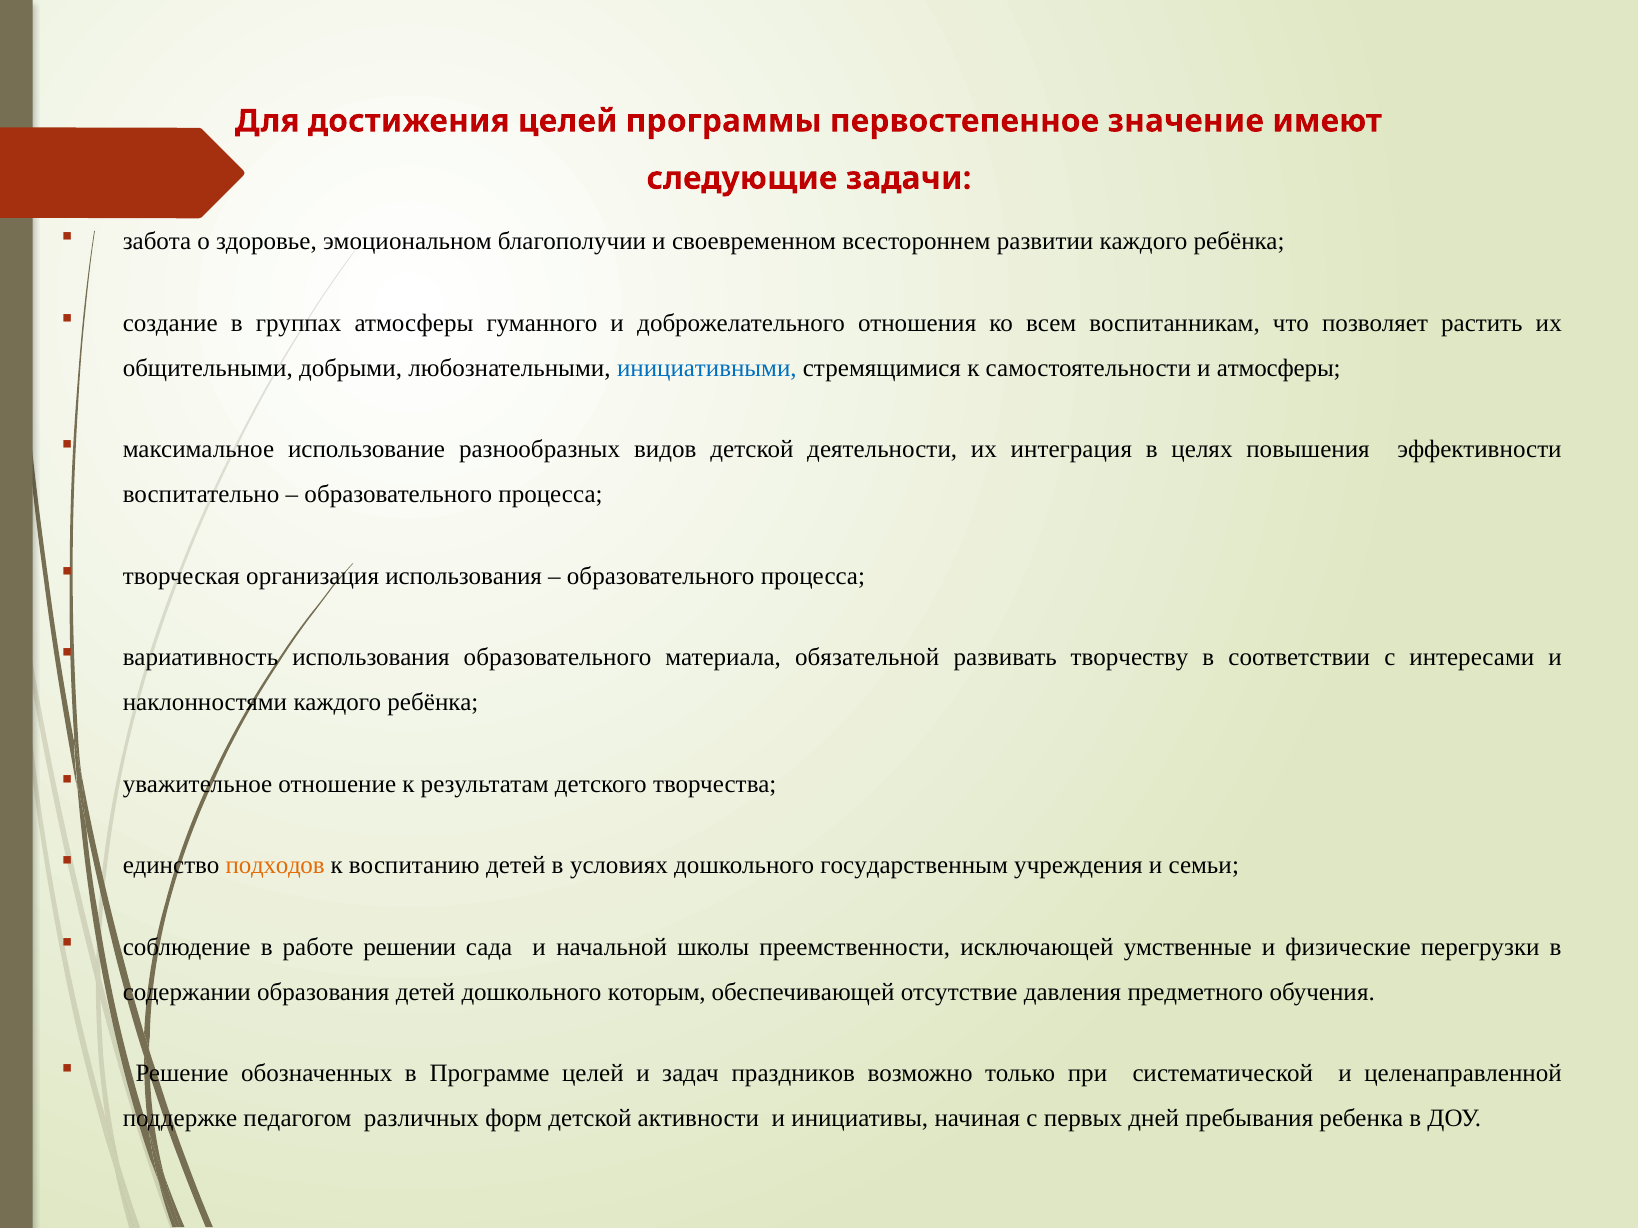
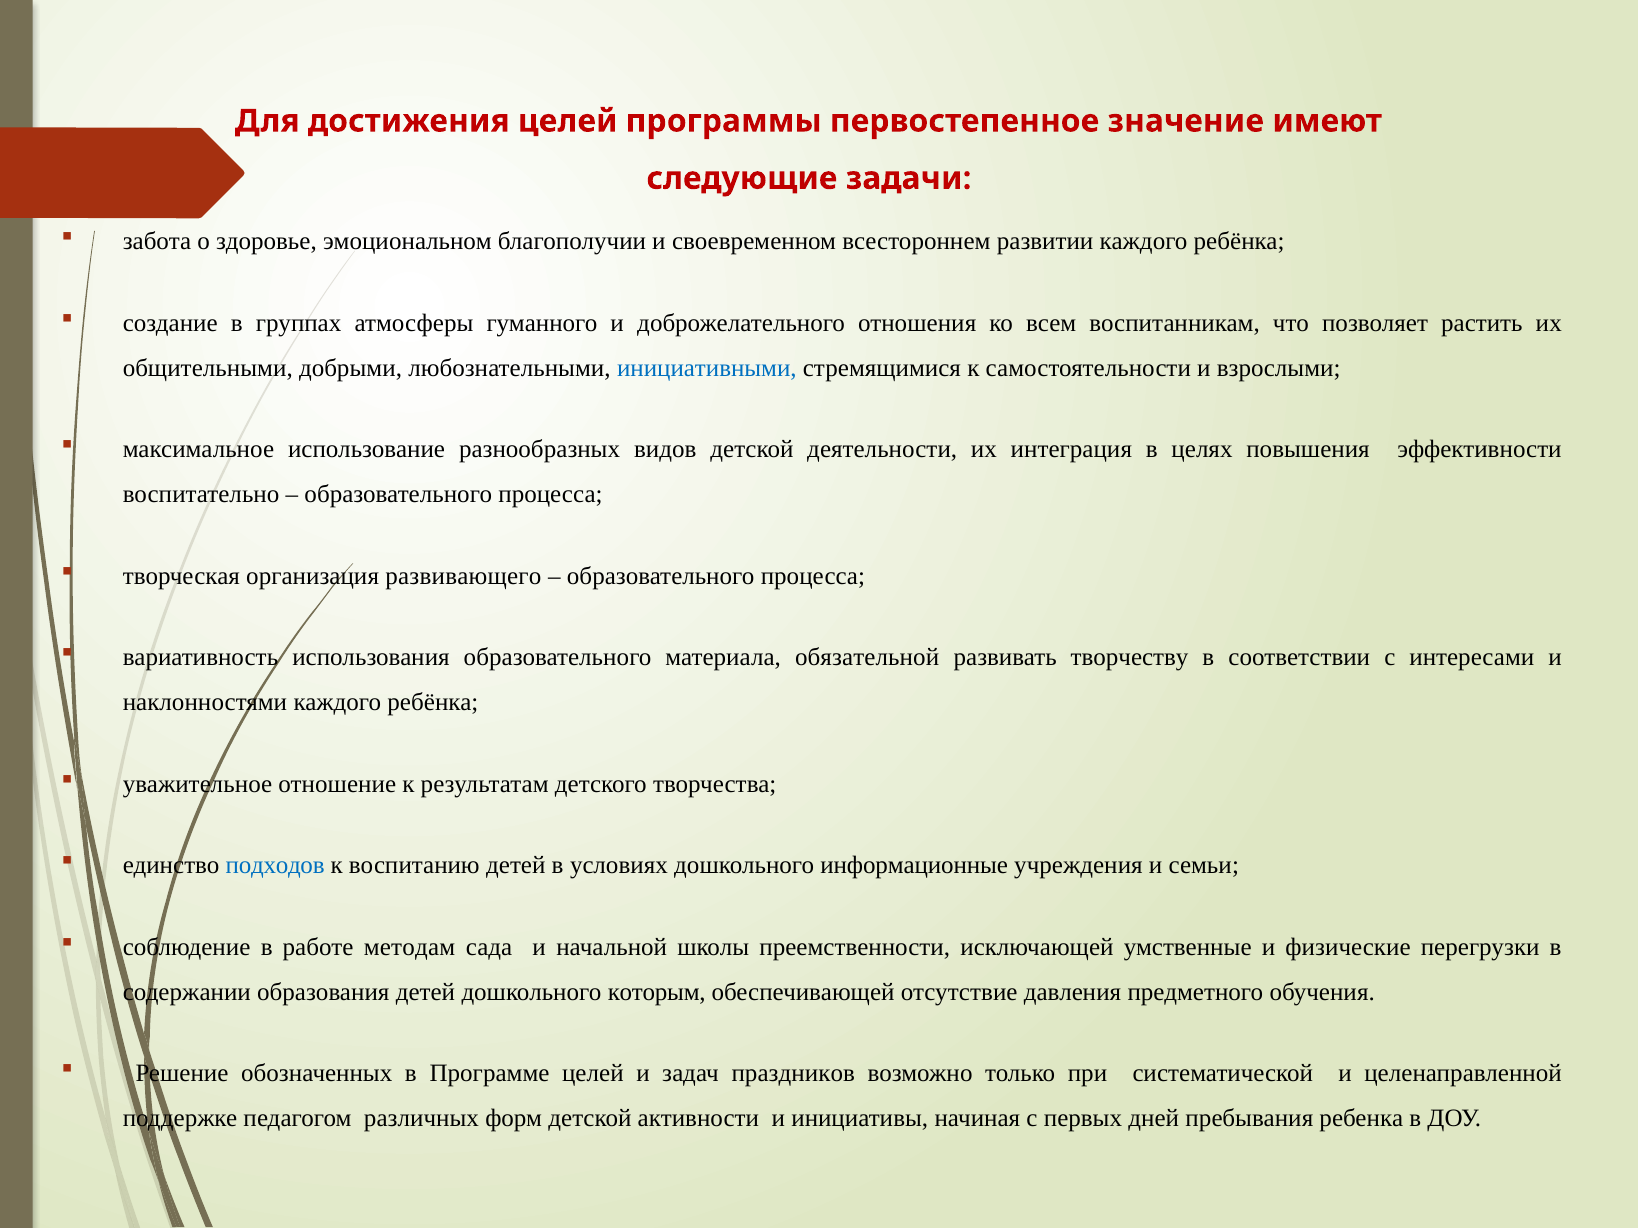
и атмосферы: атмосферы -> взрослыми (1279, 368)
организация использования: использования -> развивающего (463, 576)
подходов colour: orange -> blue (275, 866)
государственным: государственным -> информационные (914, 866)
решении: решении -> методам (410, 947)
